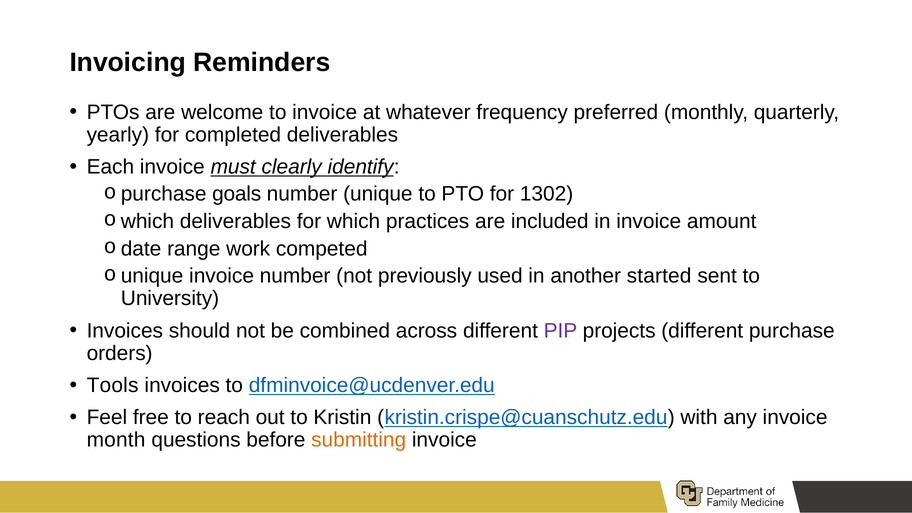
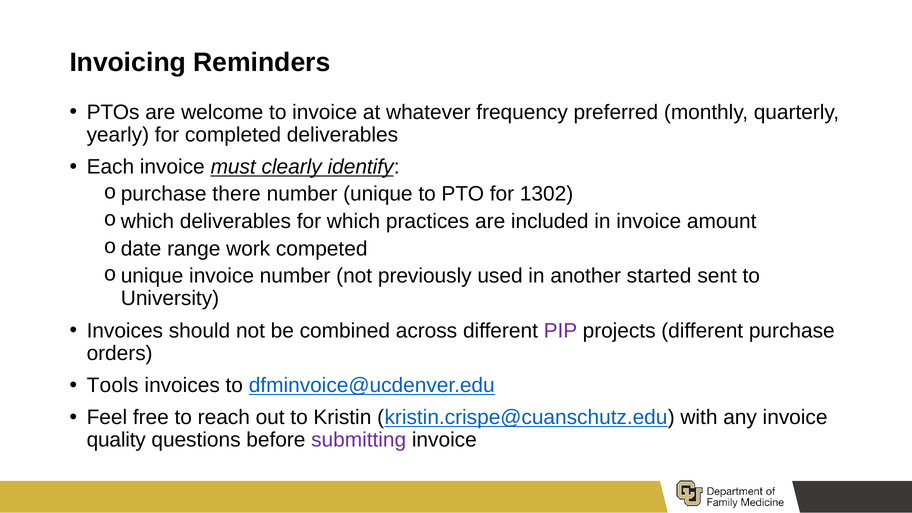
goals: goals -> there (236, 194)
month: month -> quality (116, 440)
submitting colour: orange -> purple (359, 440)
